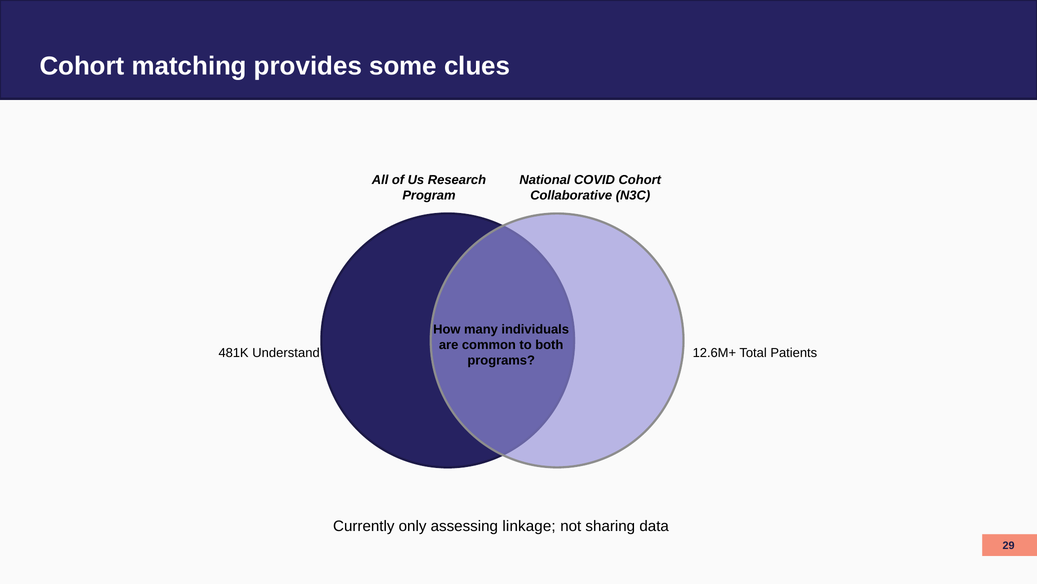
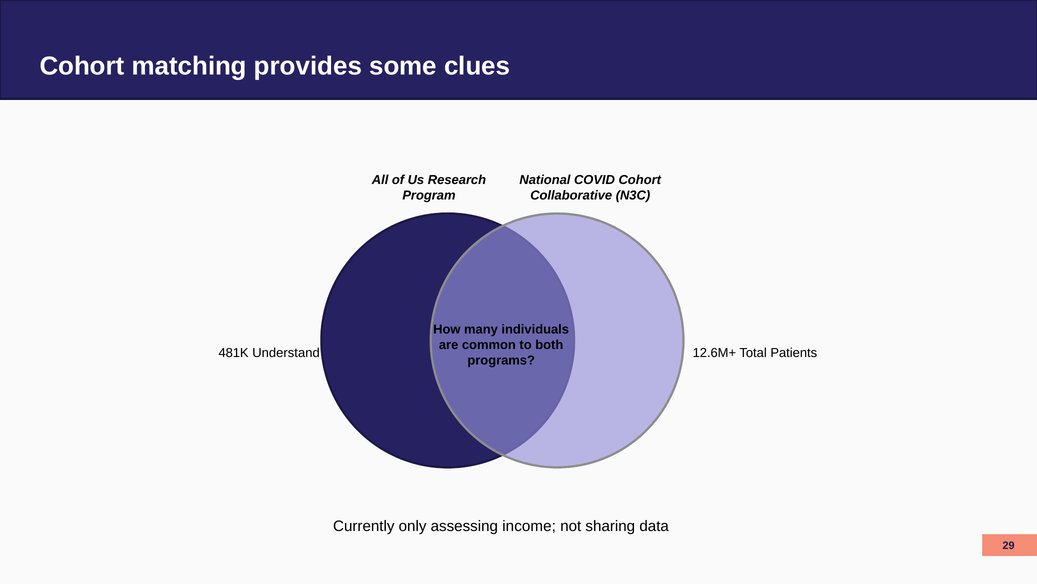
linkage: linkage -> income (529, 526)
